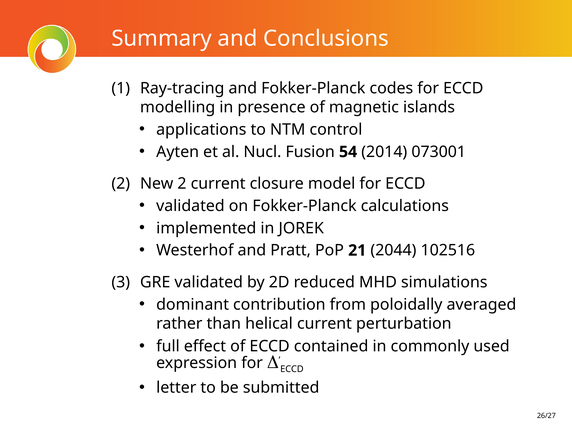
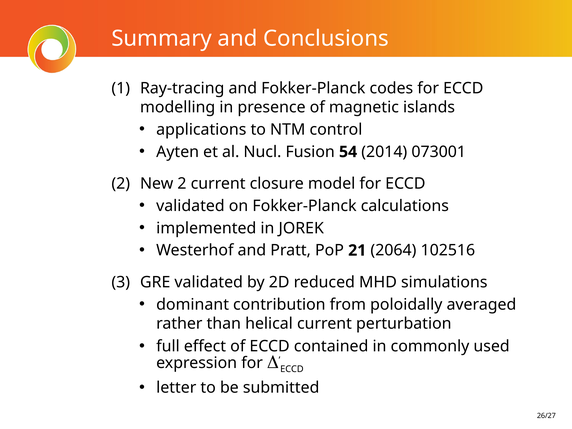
2044: 2044 -> 2064 (393, 250)
